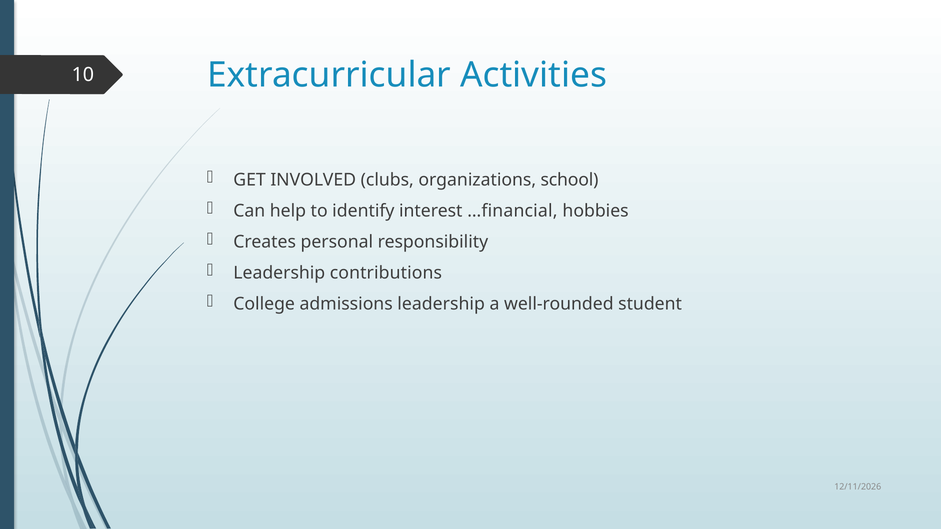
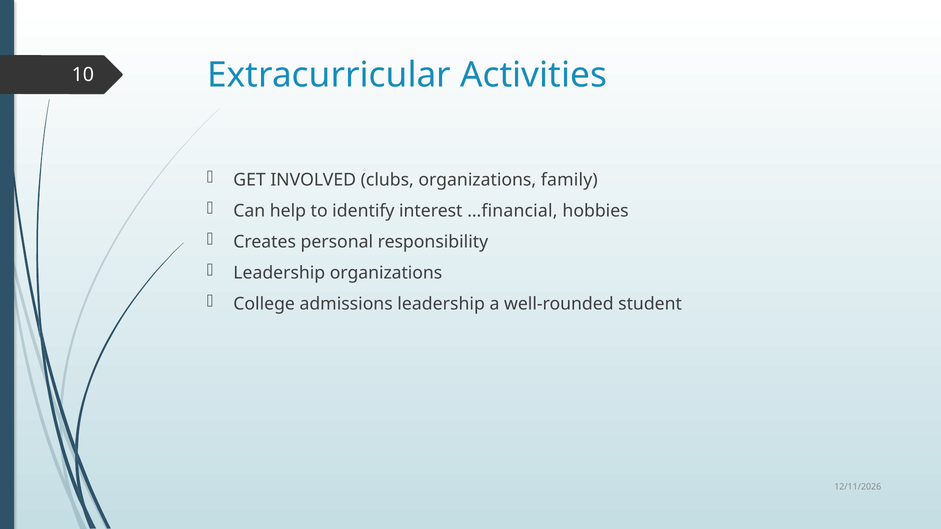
school: school -> family (569, 180)
Leadership contributions: contributions -> organizations (386, 273)
